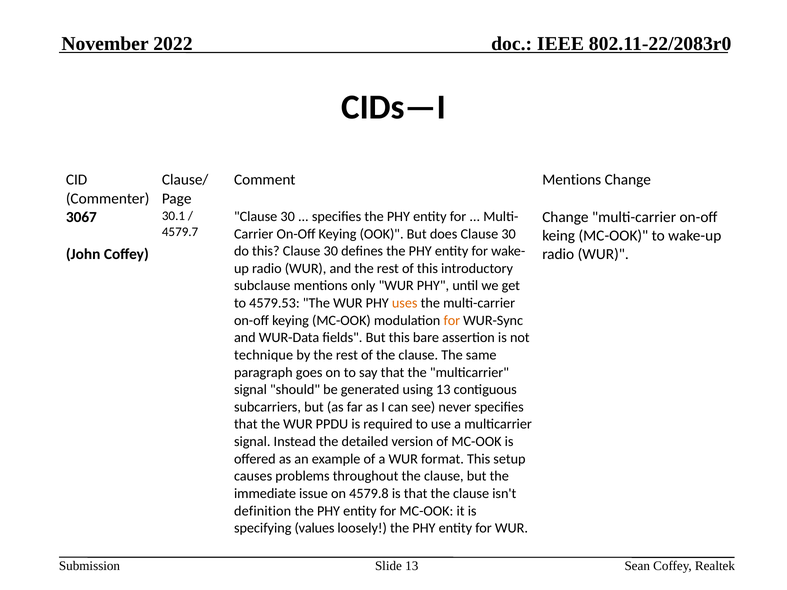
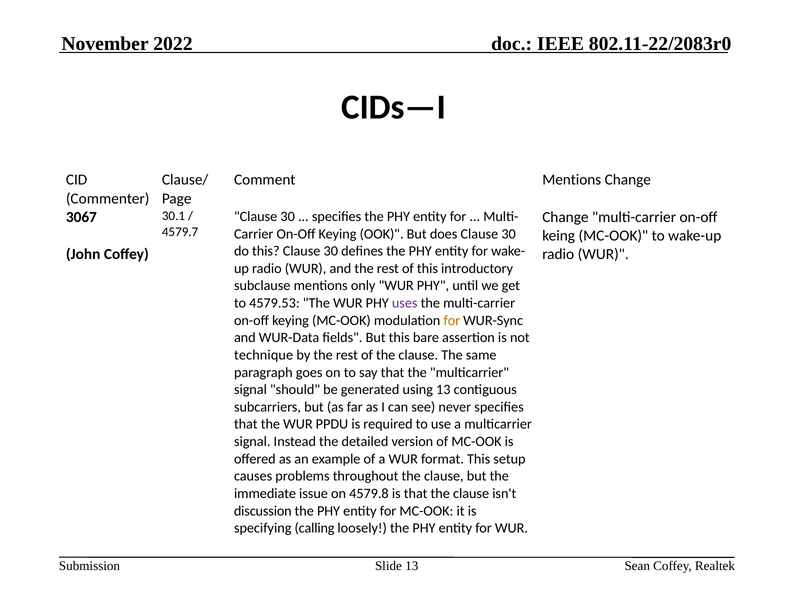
uses colour: orange -> purple (405, 303)
definition: definition -> discussion (263, 511)
values: values -> calling (315, 528)
